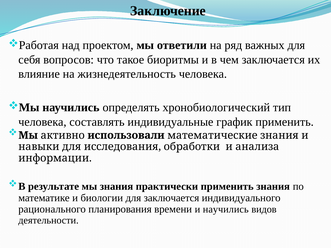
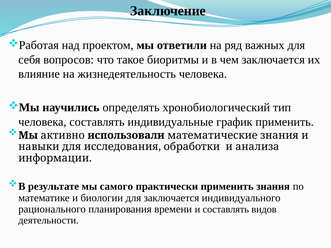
мы знания: знания -> самого (116, 187)
и научились: научились -> составлять (226, 210)
